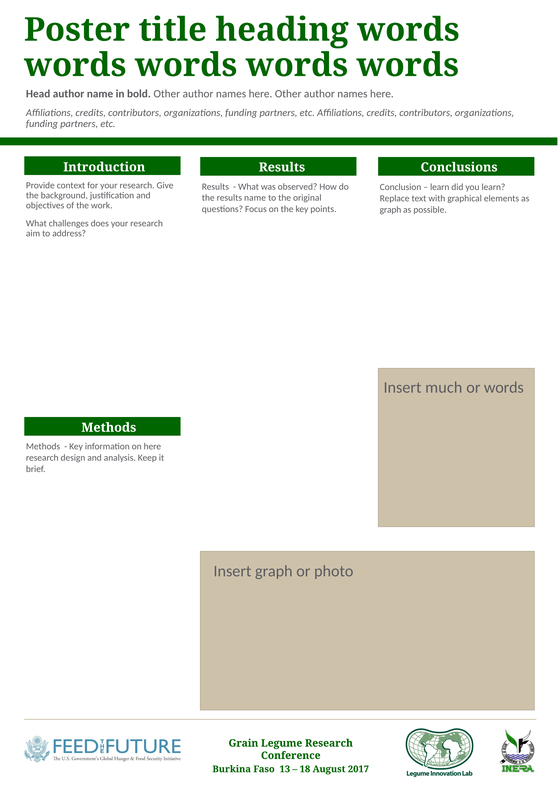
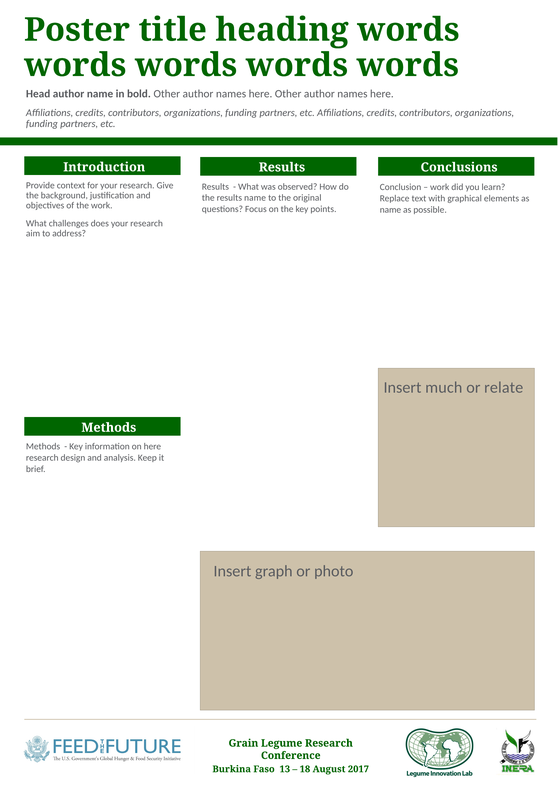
learn: learn -> work (440, 187)
graph: graph -> name (390, 210)
or words: words -> relate (504, 388)
